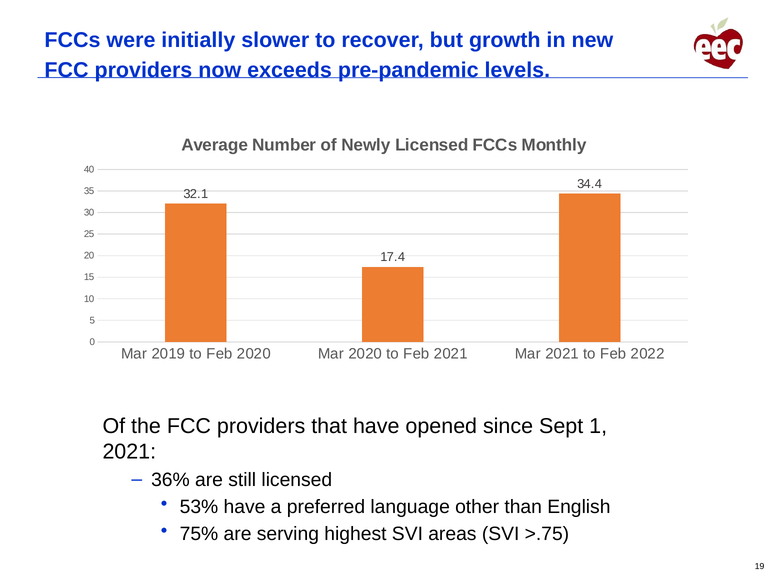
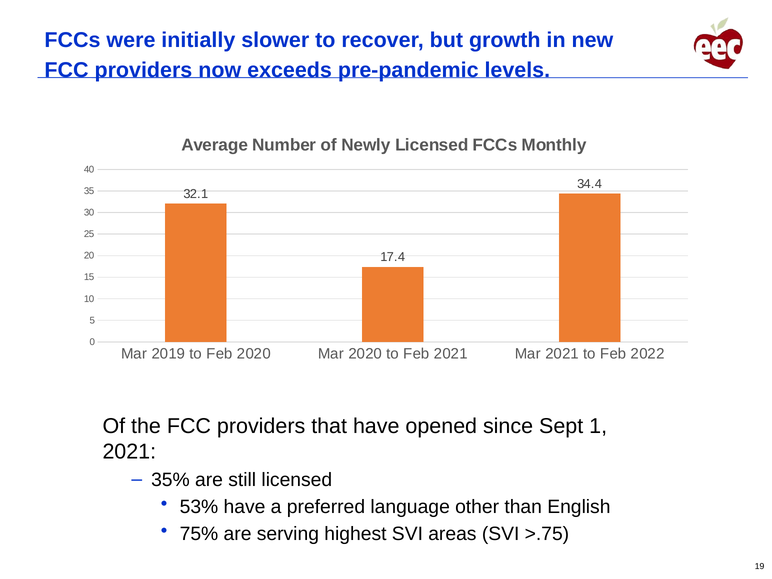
36%: 36% -> 35% (170, 480)
